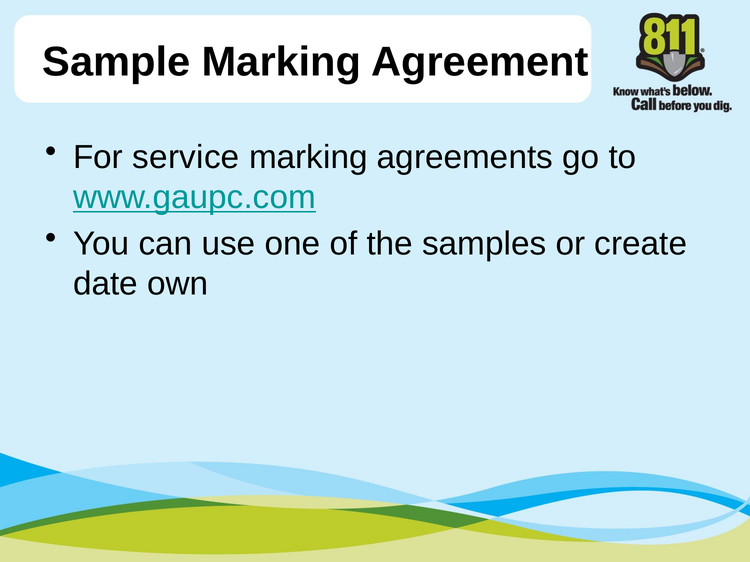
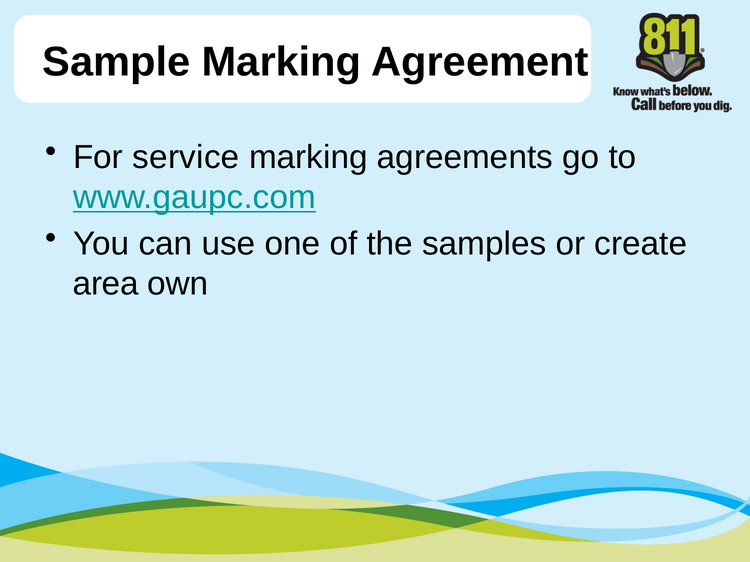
date: date -> area (106, 284)
